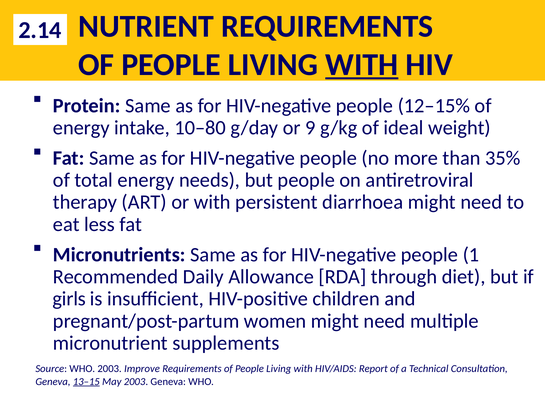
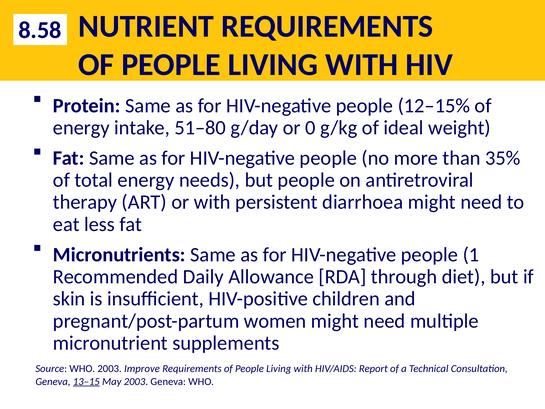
2.14: 2.14 -> 8.58 (40, 30)
WITH underline: present -> none (362, 65)
10–80: 10–80 -> 51–80 (200, 128)
9: 9 -> 0 (310, 128)
girls: girls -> skin (69, 299)
